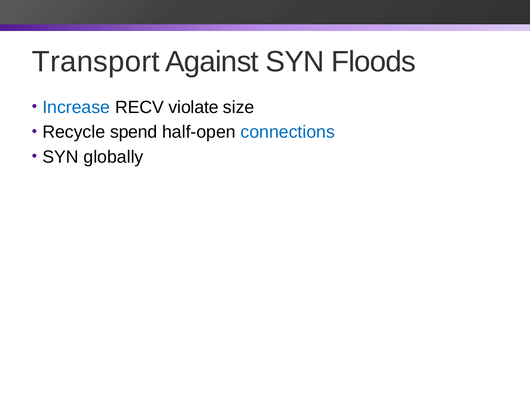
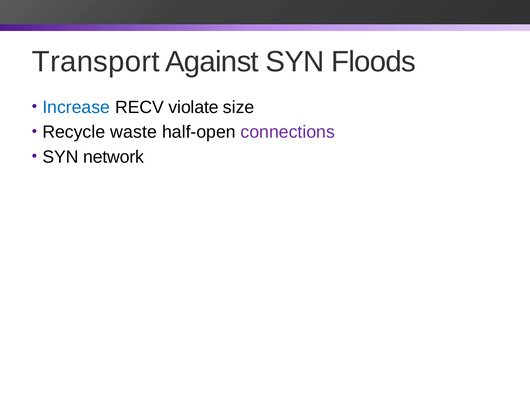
spend: spend -> waste (134, 132)
connections colour: blue -> purple (288, 132)
globally: globally -> network (114, 157)
